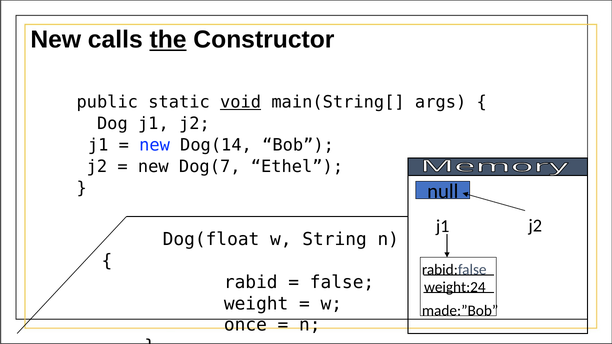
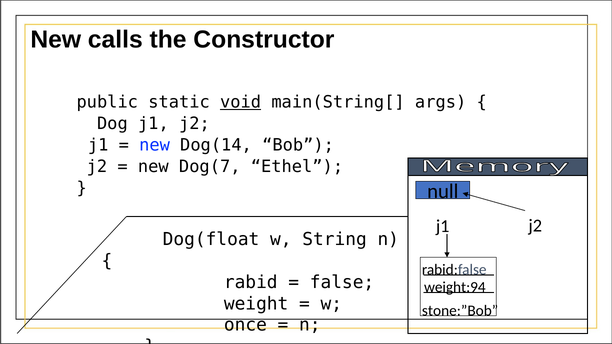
the underline: present -> none (168, 40)
weight:24: weight:24 -> weight:94 (455, 287)
made:”Bob: made:”Bob -> stone:”Bob (460, 311)
